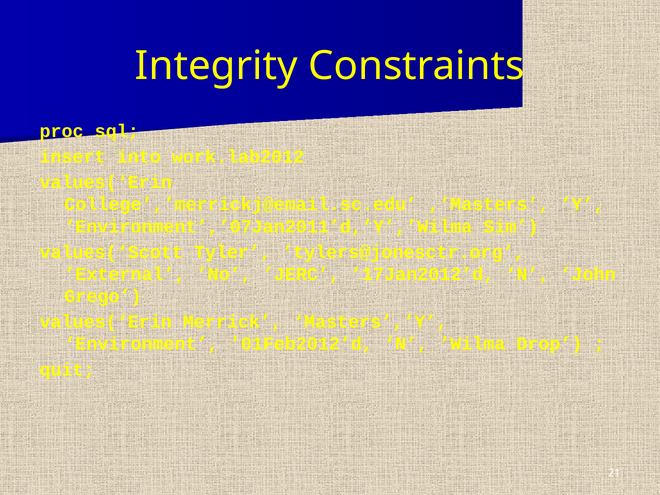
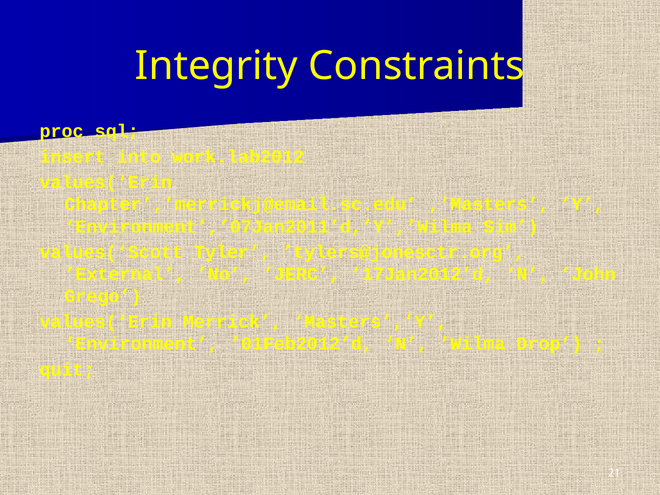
College’,’merrickj@email.sc.edu: College’,’merrickj@email.sc.edu -> Chapter’,’merrickj@email.sc.edu (241, 204)
